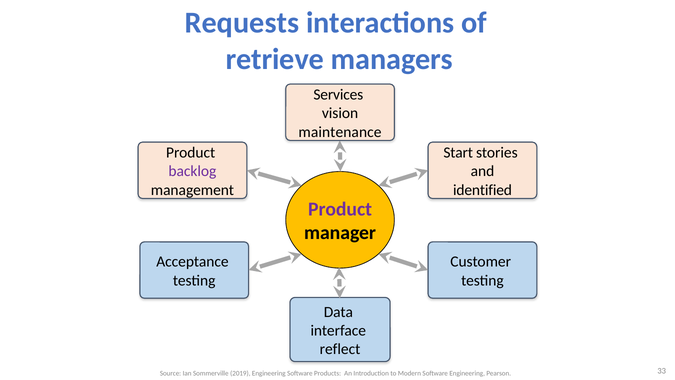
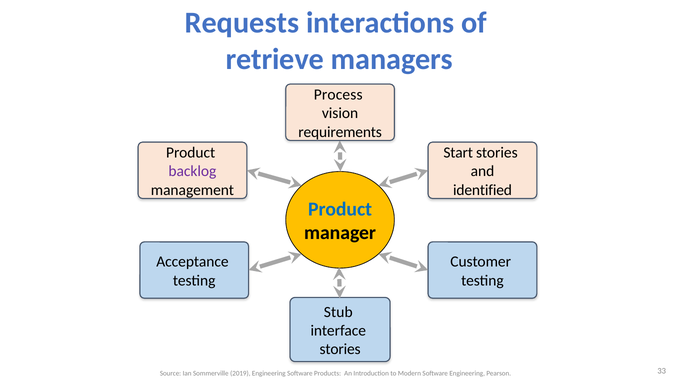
Services: Services -> Process (338, 95)
maintenance: maintenance -> requirements (340, 132)
Product colour: purple -> blue (340, 209)
Data: Data -> Stub (338, 312)
reflect: reflect -> stories (340, 349)
